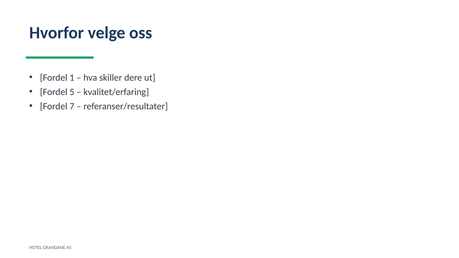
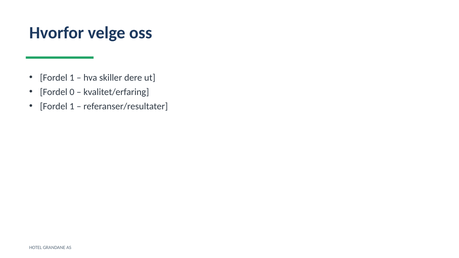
5: 5 -> 0 (72, 92)
7: 7 -> 1 (72, 106)
